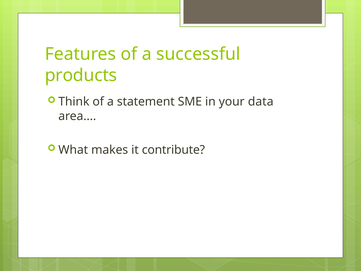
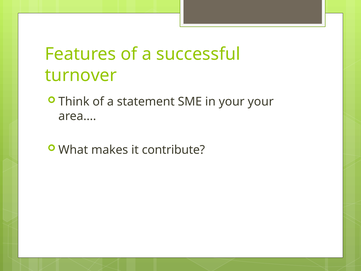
products: products -> turnover (81, 75)
your data: data -> your (261, 102)
